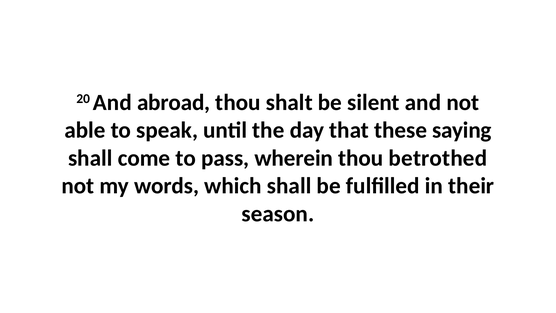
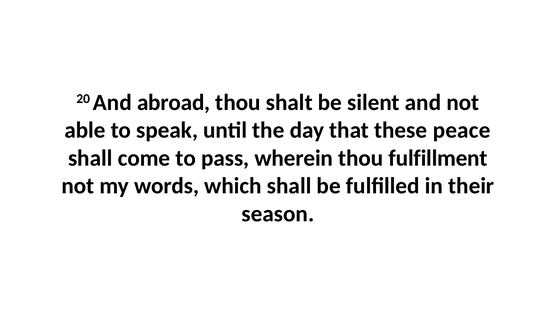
saying: saying -> peace (462, 130)
betrothed: betrothed -> fulfillment (438, 158)
